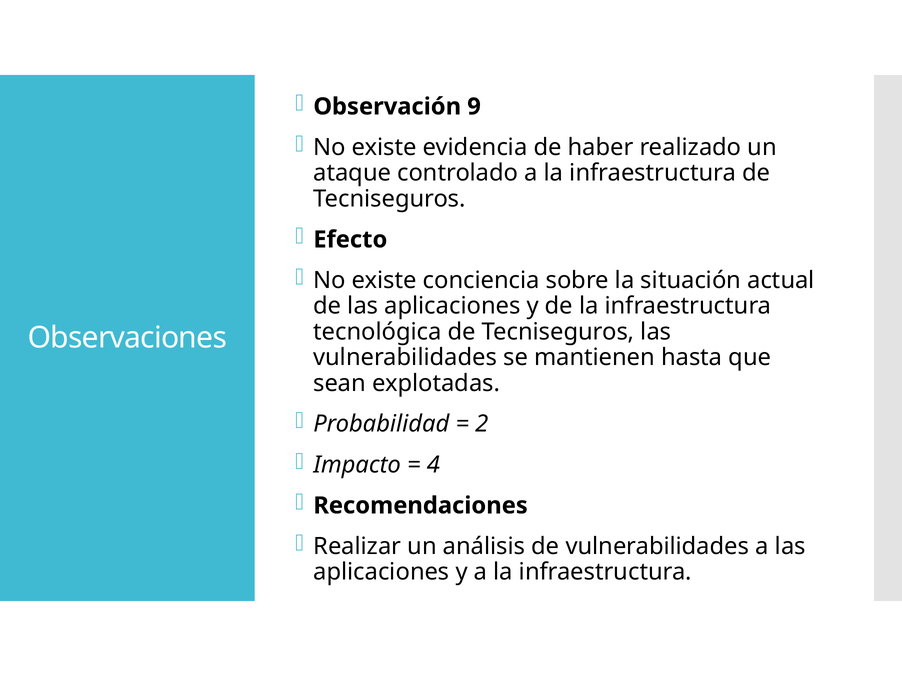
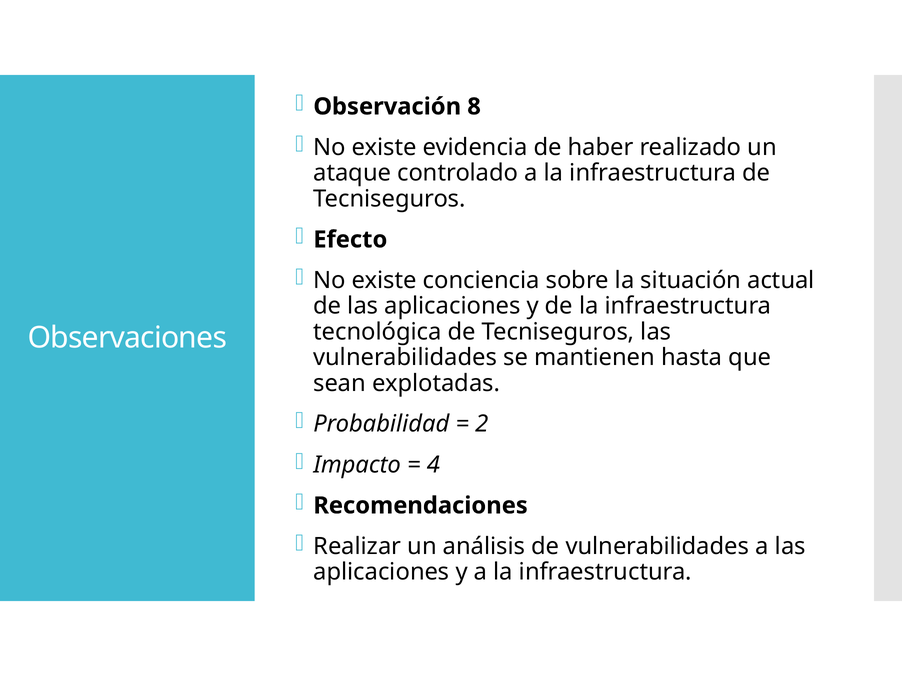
9: 9 -> 8 (474, 106)
